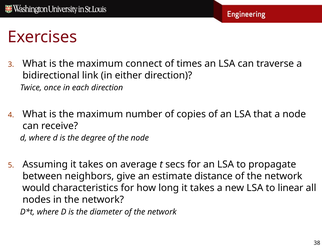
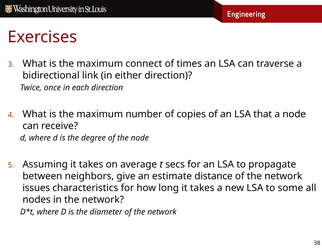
would: would -> issues (36, 188)
linear: linear -> some (290, 188)
